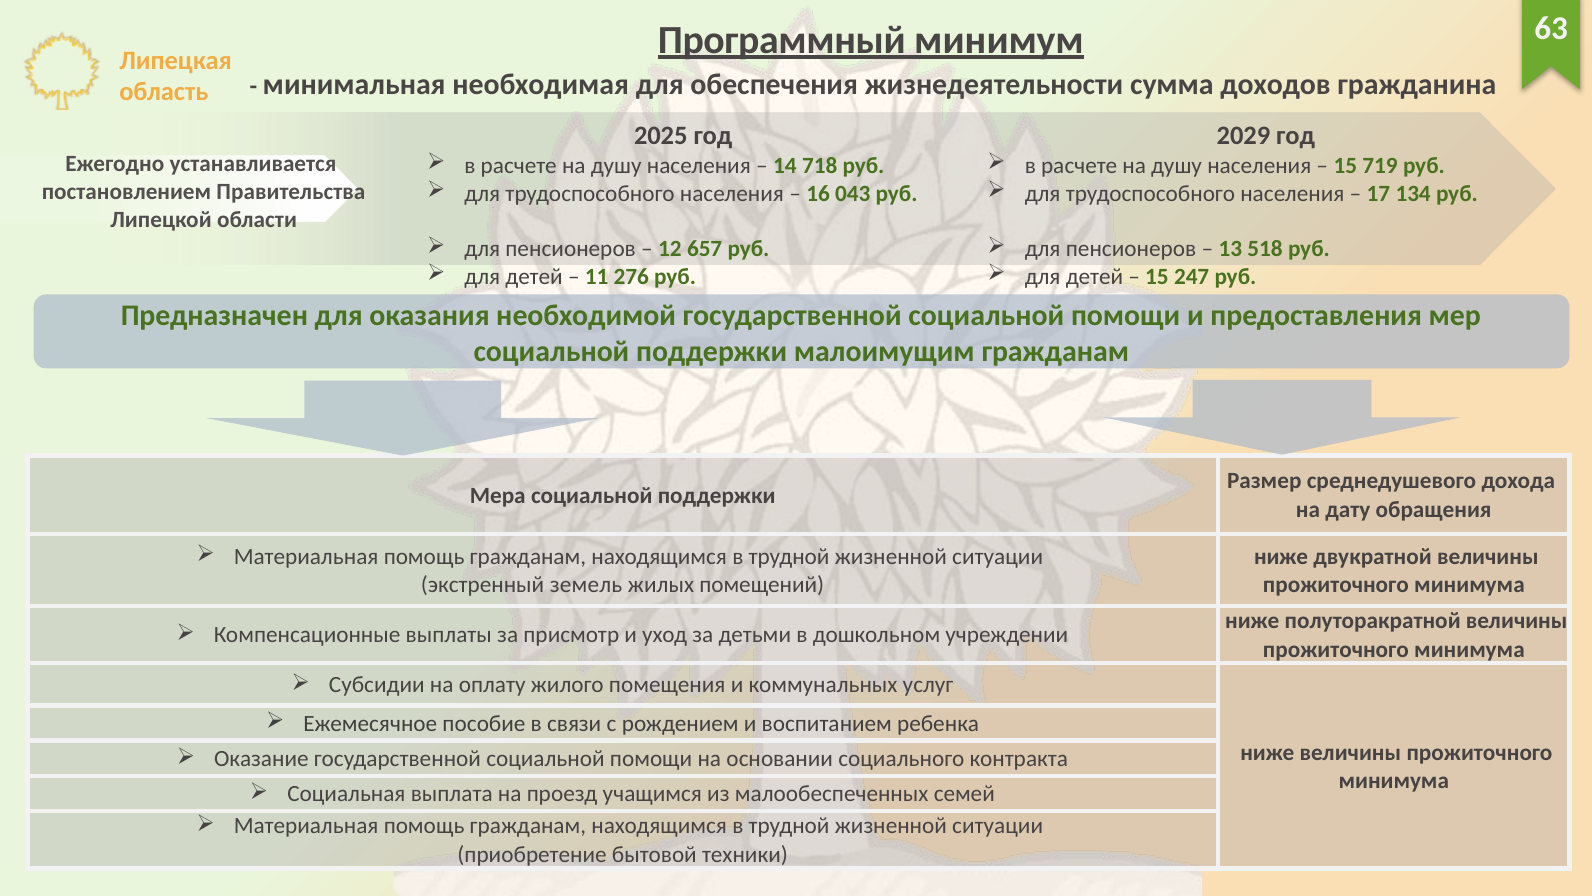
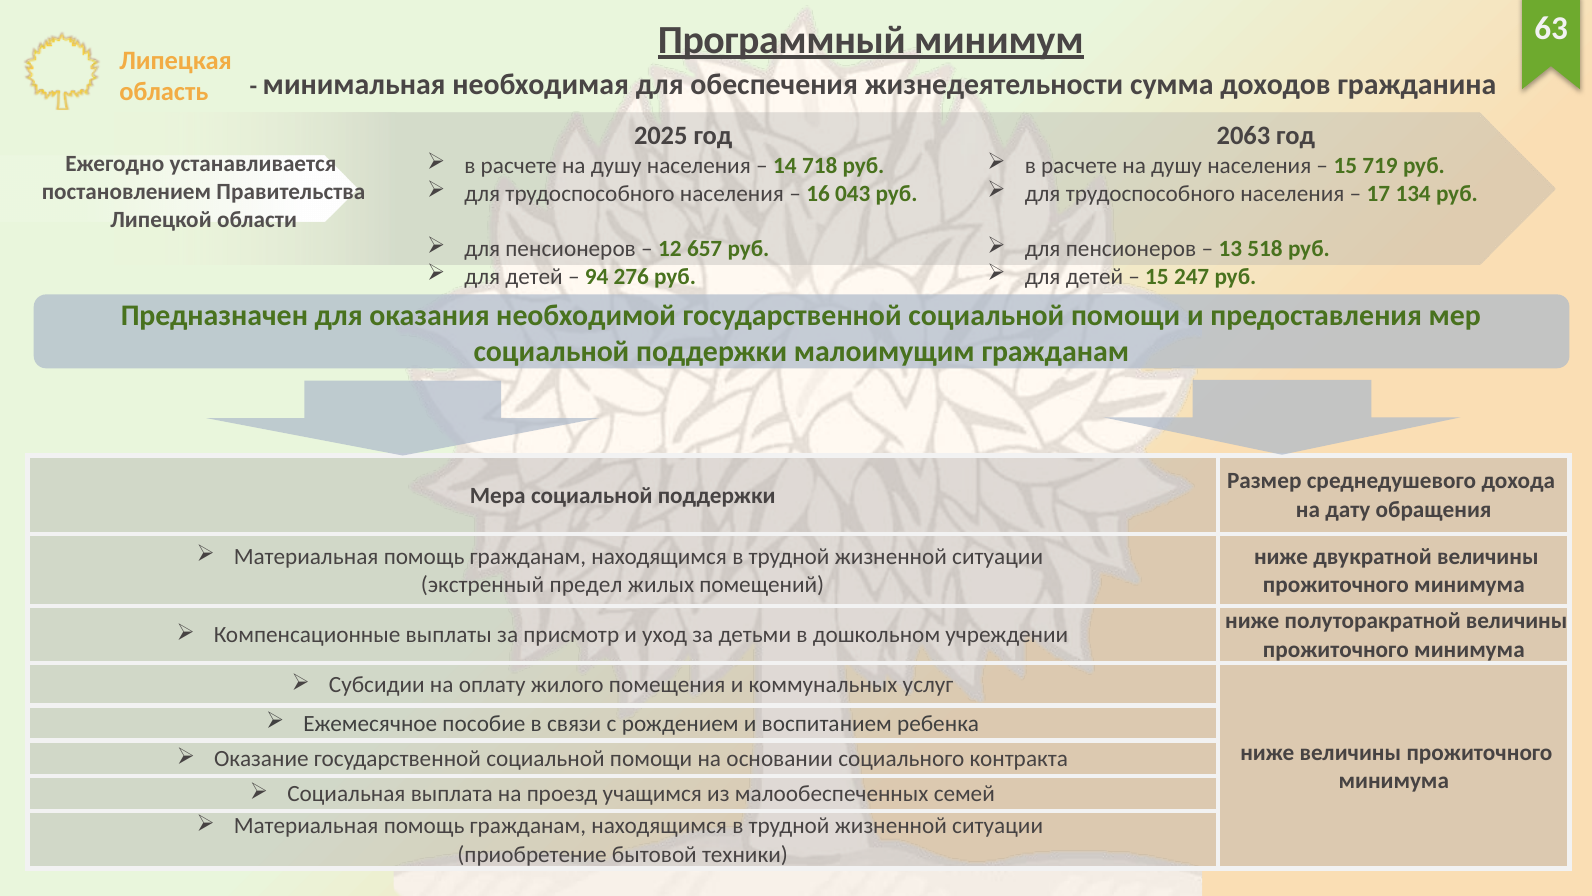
2029: 2029 -> 2063 (1243, 136)
11: 11 -> 94 (597, 277)
земель: земель -> предел (586, 584)
